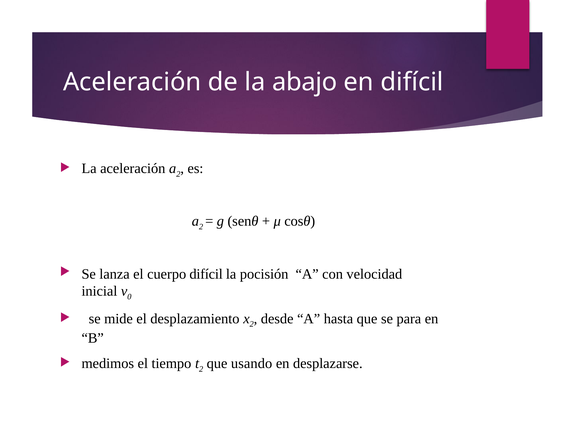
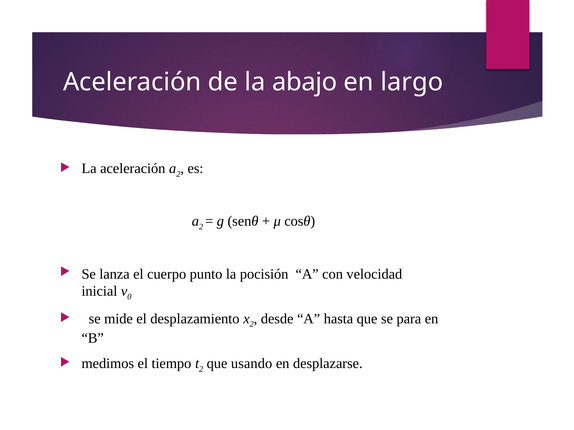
en difícil: difícil -> largo (412, 82)
cuerpo difícil: difícil -> punto (206, 274)
